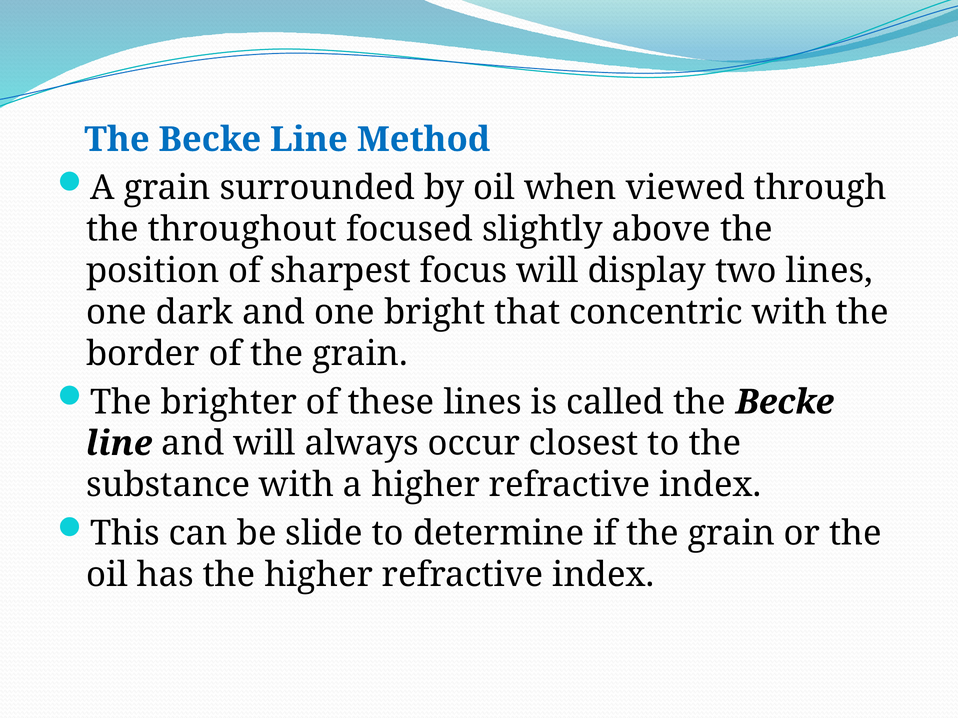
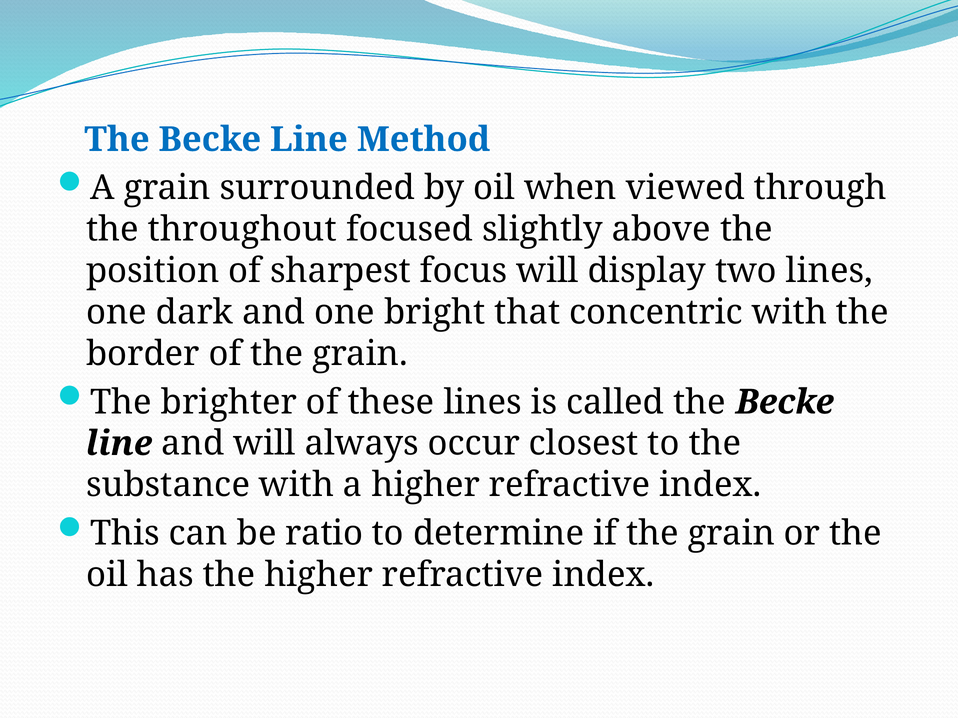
slide: slide -> ratio (324, 534)
